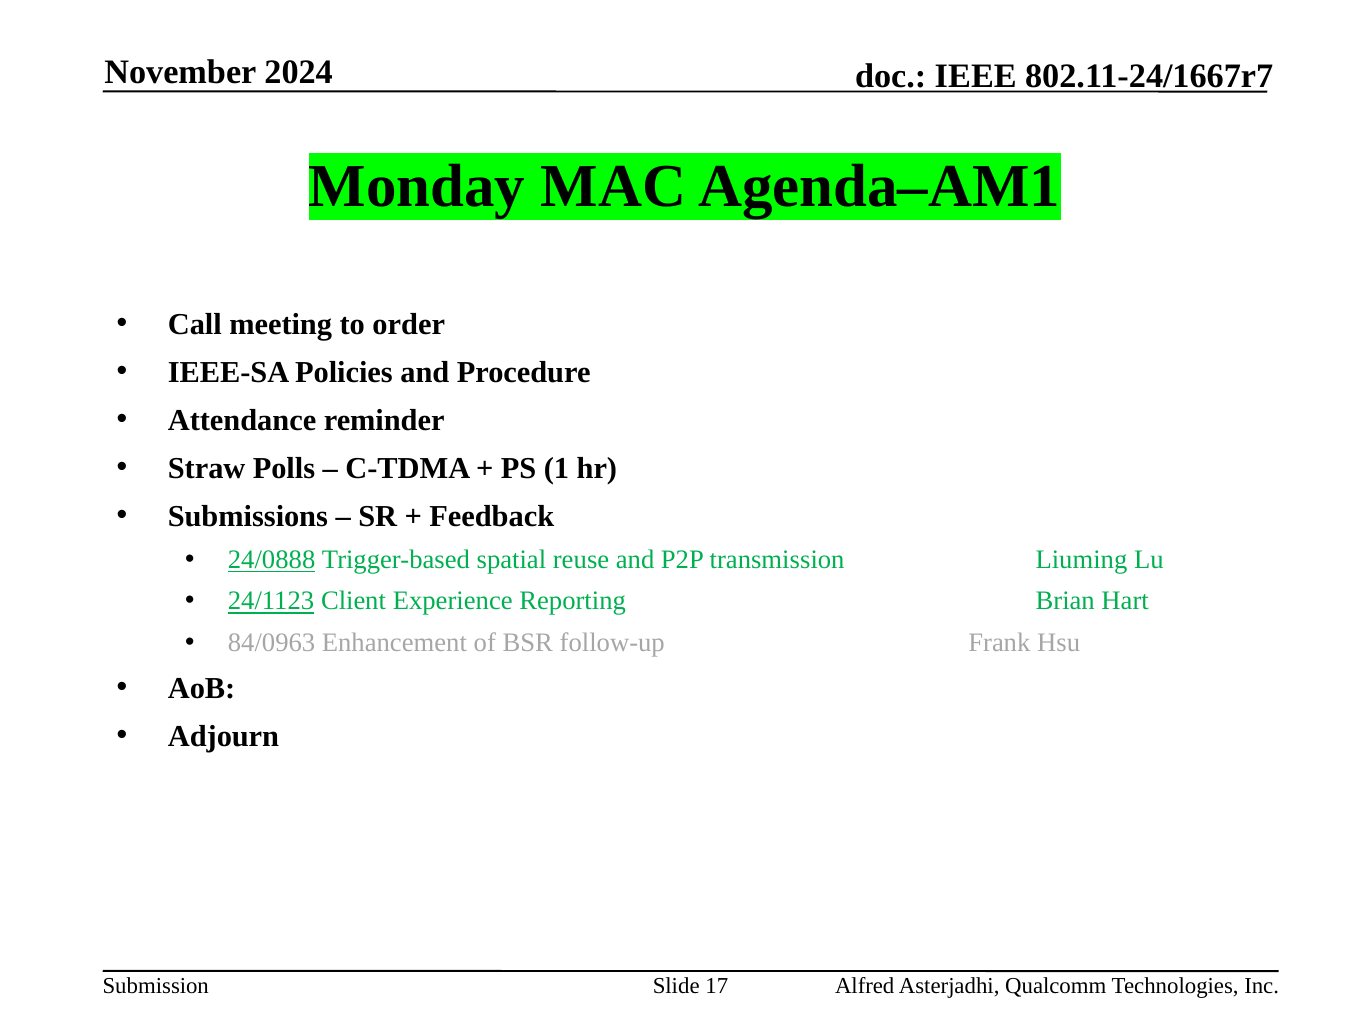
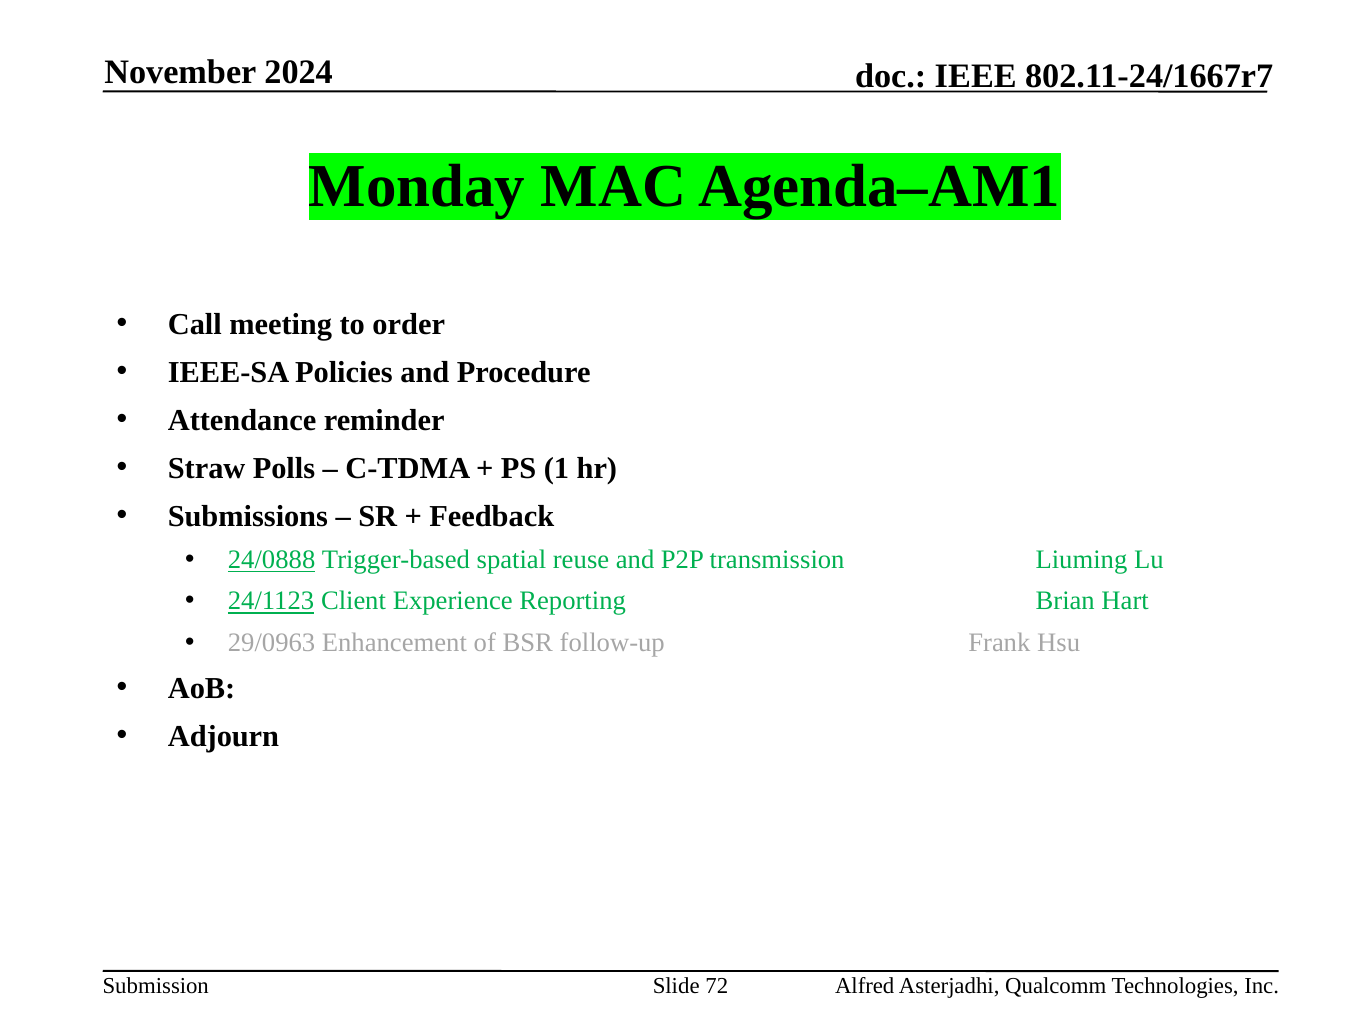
84/0963: 84/0963 -> 29/0963 (272, 642)
17: 17 -> 72 (717, 985)
